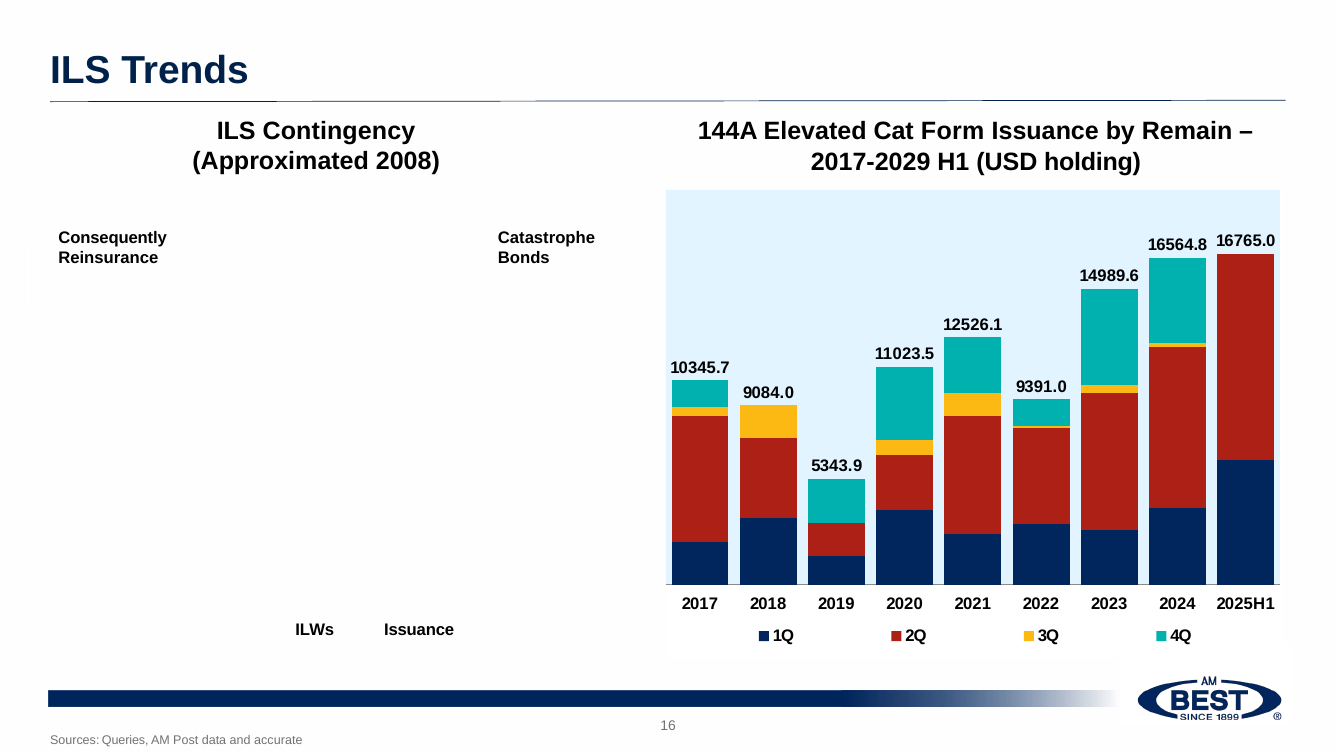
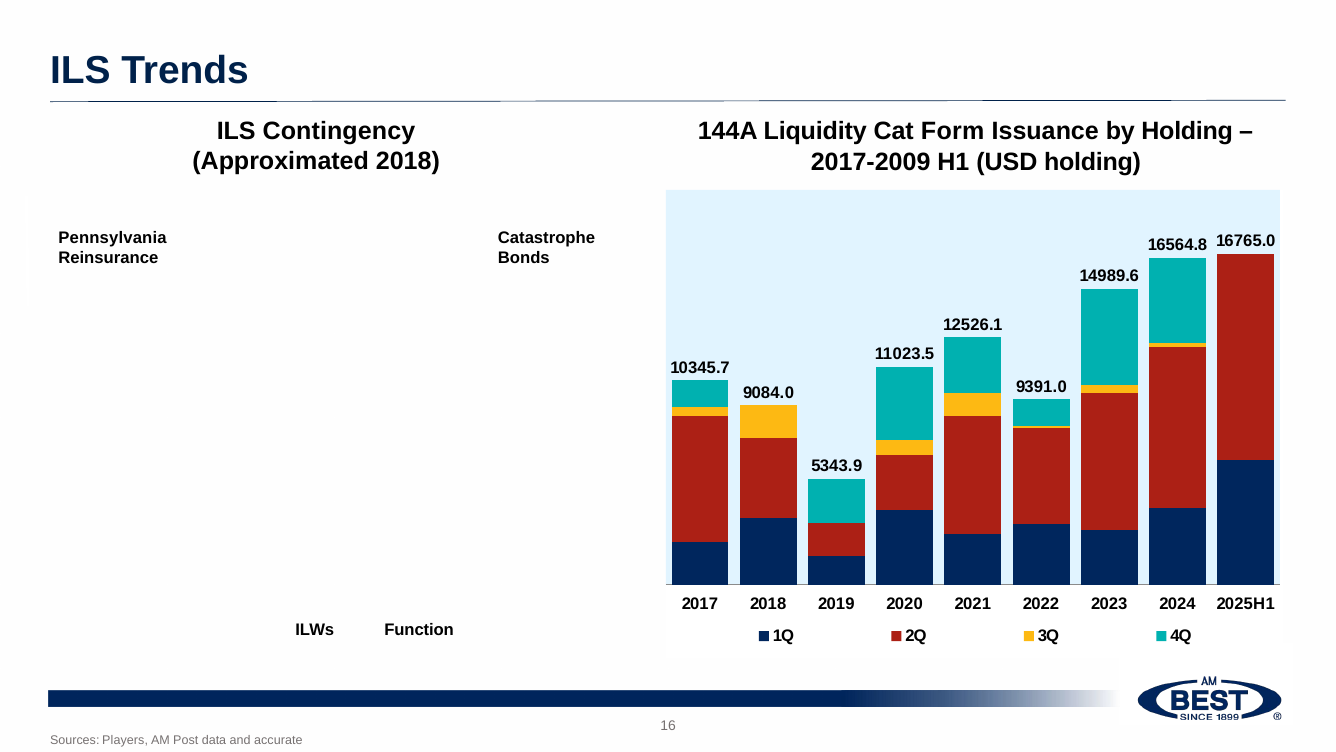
Elevated: Elevated -> Liquidity (815, 132)
by Remain: Remain -> Holding (1187, 132)
Approximated 2008: 2008 -> 2018 (408, 161)
2017-2029: 2017-2029 -> 2017-2009 (871, 162)
Consequently: Consequently -> Pennsylvania (112, 238)
Issuance: Issuance -> Function (419, 629)
Queries: Queries -> Players (125, 740)
